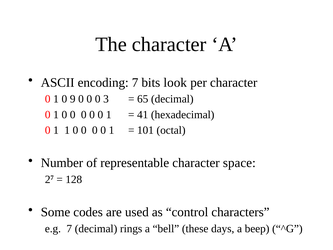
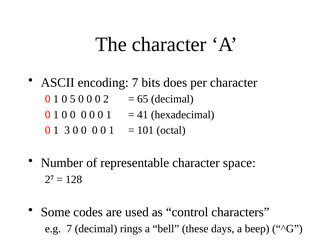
look: look -> does (175, 82)
9: 9 -> 5 (73, 99)
3: 3 -> 2 (106, 99)
1 1: 1 -> 3 (67, 130)
